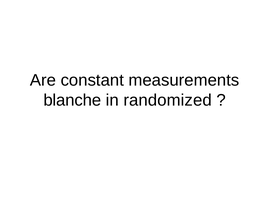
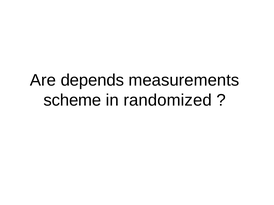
constant: constant -> depends (92, 80)
blanche: blanche -> scheme (72, 100)
